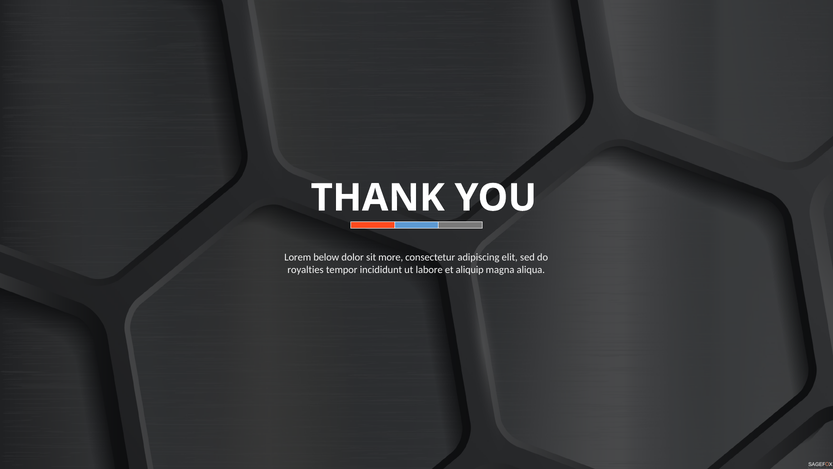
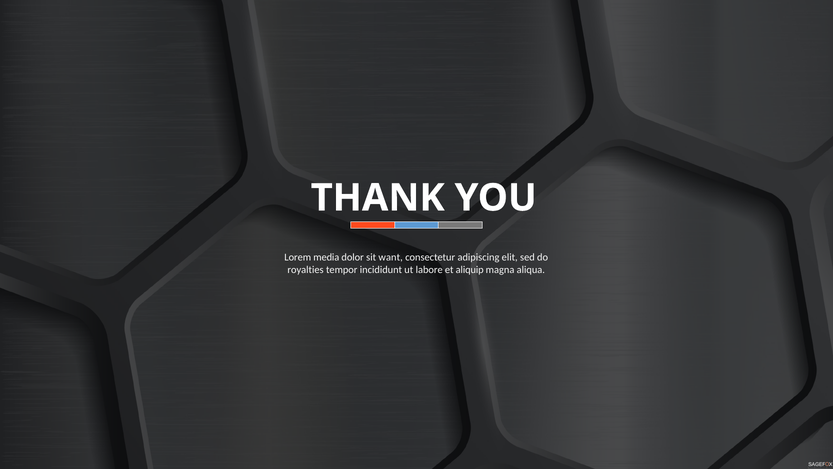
below: below -> media (326, 257)
more: more -> want (391, 257)
